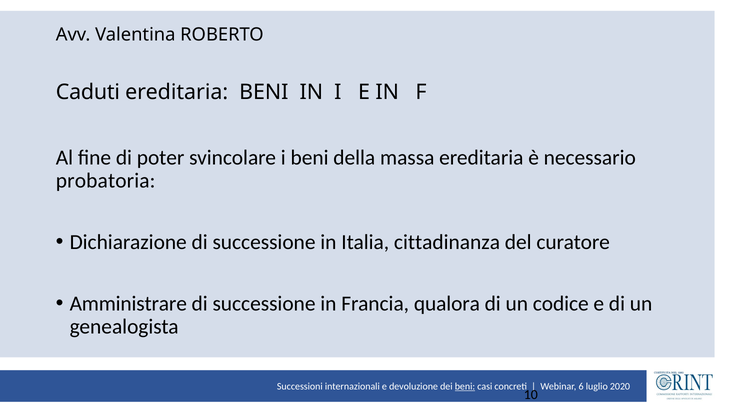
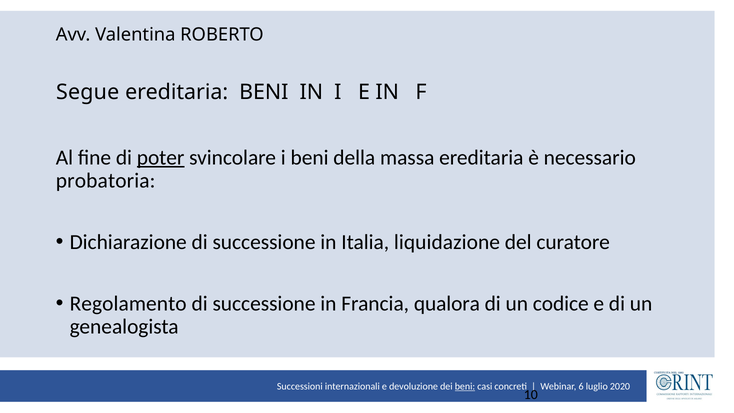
Caduti: Caduti -> Segue (88, 92)
poter underline: none -> present (161, 157)
cittadinanza: cittadinanza -> liquidazione (447, 242)
Amministrare: Amministrare -> Regolamento (128, 304)
